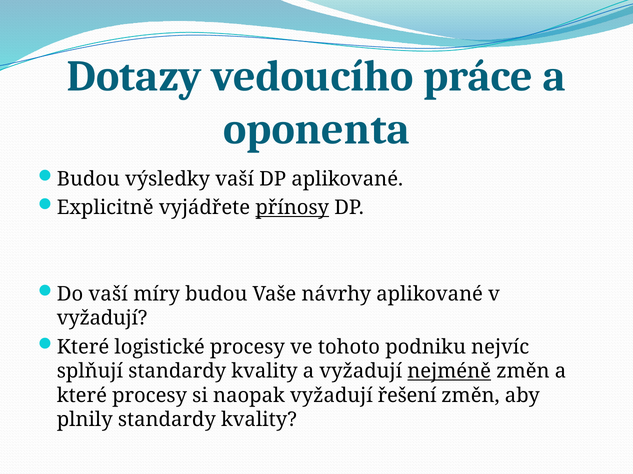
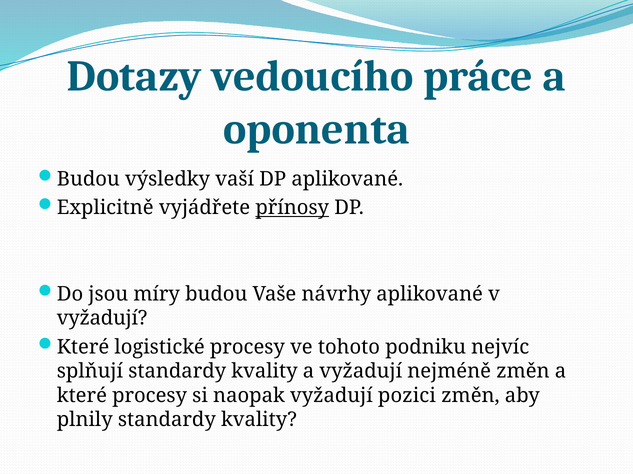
Do vaší: vaší -> jsou (108, 295)
nejméně underline: present -> none (449, 372)
řešení: řešení -> pozici (407, 396)
